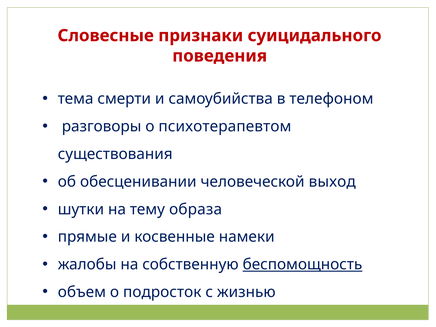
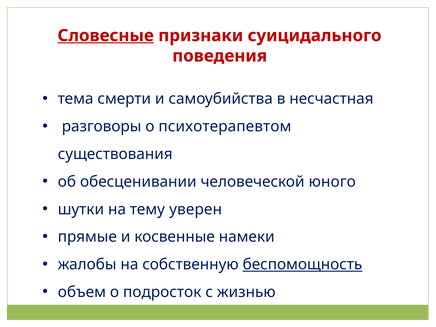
Словесные underline: none -> present (106, 36)
телефоном: телефоном -> несчастная (331, 99)
выход: выход -> юного (332, 182)
образа: образа -> уверен (196, 209)
